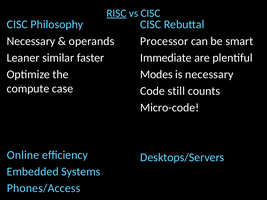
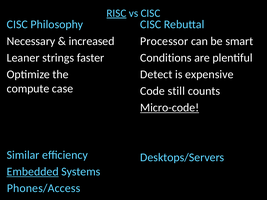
operands: operands -> increased (92, 41)
similar: similar -> strings (58, 58)
Immediate: Immediate -> Conditions (166, 58)
Modes: Modes -> Detect (156, 74)
is necessary: necessary -> expensive (209, 74)
Micro-code underline: none -> present (170, 108)
Online: Online -> Similar (23, 155)
Embedded underline: none -> present (33, 172)
